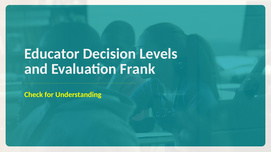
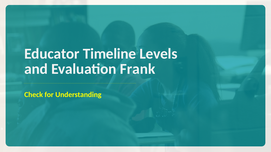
Decision: Decision -> Timeline (109, 54)
